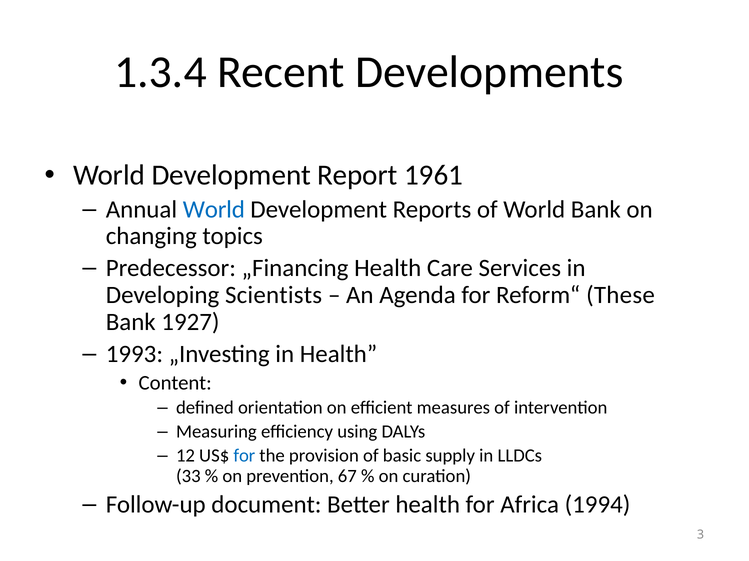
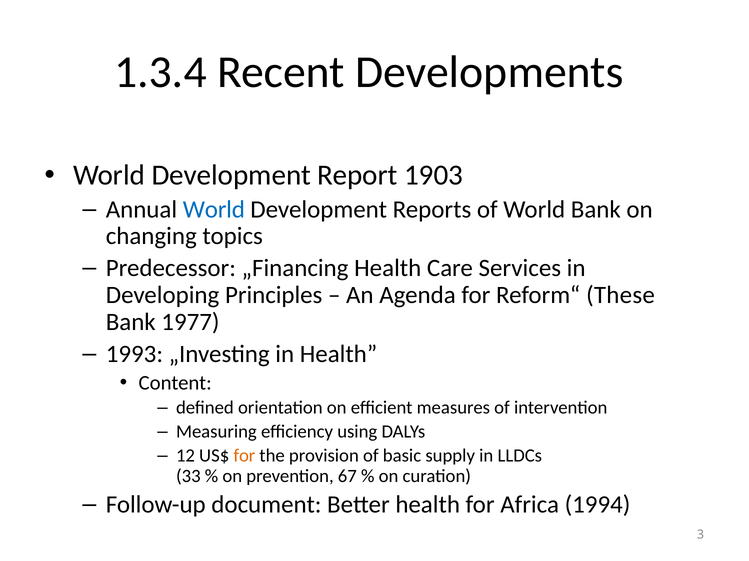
1961: 1961 -> 1903 (434, 175)
Scientists: Scientists -> Principles (274, 295)
1927: 1927 -> 1977 (190, 322)
for colour: blue -> orange (244, 456)
